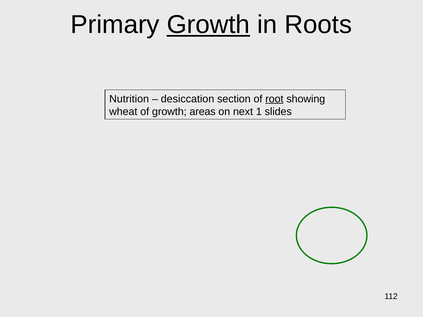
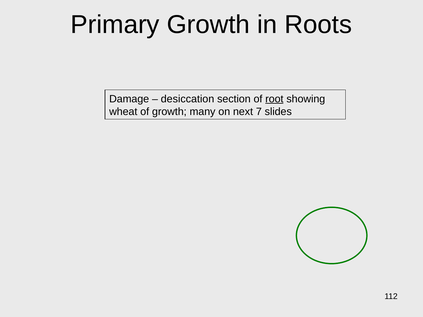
Growth underline: present -> none (208, 25)
Nutrition: Nutrition -> Damage (129, 99)
areas: areas -> many (203, 112)
1: 1 -> 7 (259, 112)
